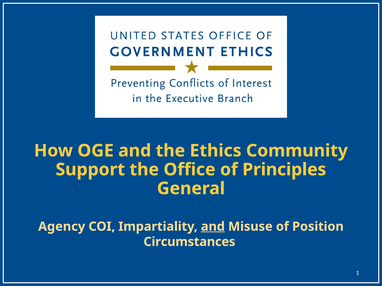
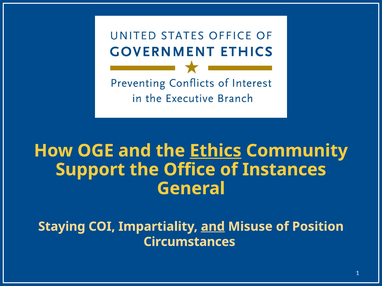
Ethics underline: none -> present (216, 151)
Principles: Principles -> Instances (284, 170)
Agency: Agency -> Staying (62, 227)
